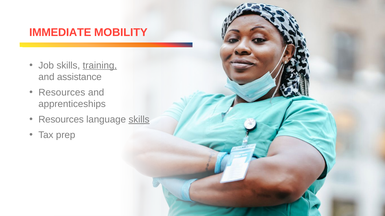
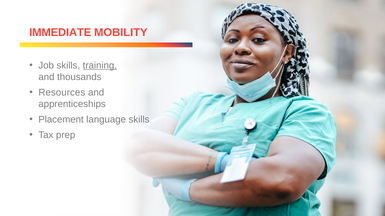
assistance: assistance -> thousands (79, 77)
Resources: Resources -> Placement (61, 120)
skills underline: present -> none (139, 120)
